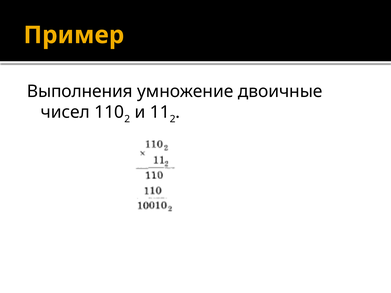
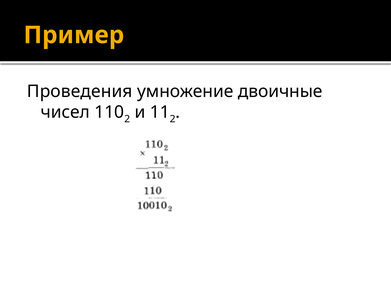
Выполнения: Выполнения -> Проведения (80, 91)
